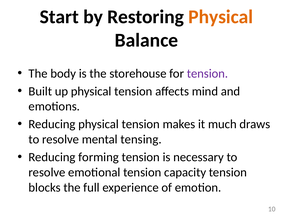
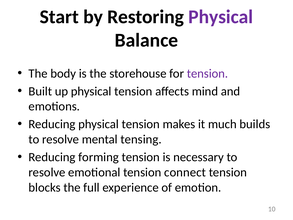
Physical colour: orange -> purple (221, 17)
draws: draws -> builds (255, 124)
capacity: capacity -> connect (185, 172)
